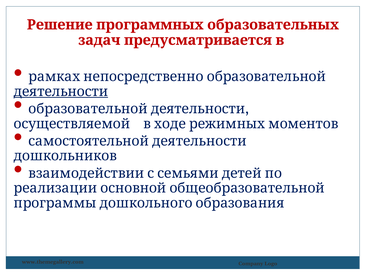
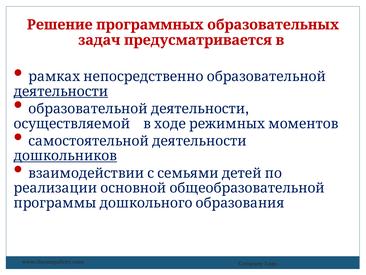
дошкольников underline: none -> present (65, 156)
